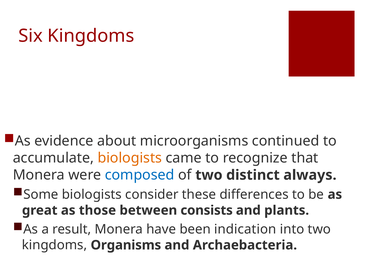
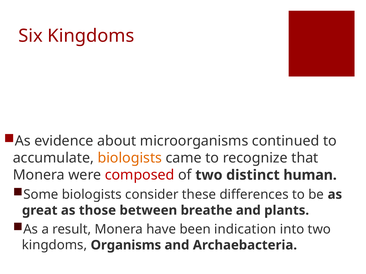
composed colour: blue -> red (140, 175)
always: always -> human (310, 175)
consists: consists -> breathe (207, 211)
